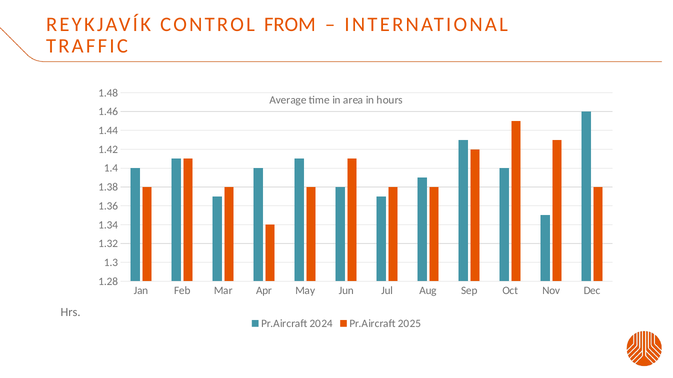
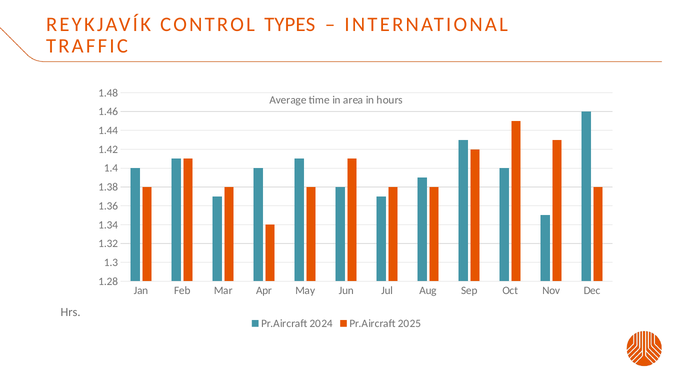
FROM: FROM -> TYPES (290, 24)
